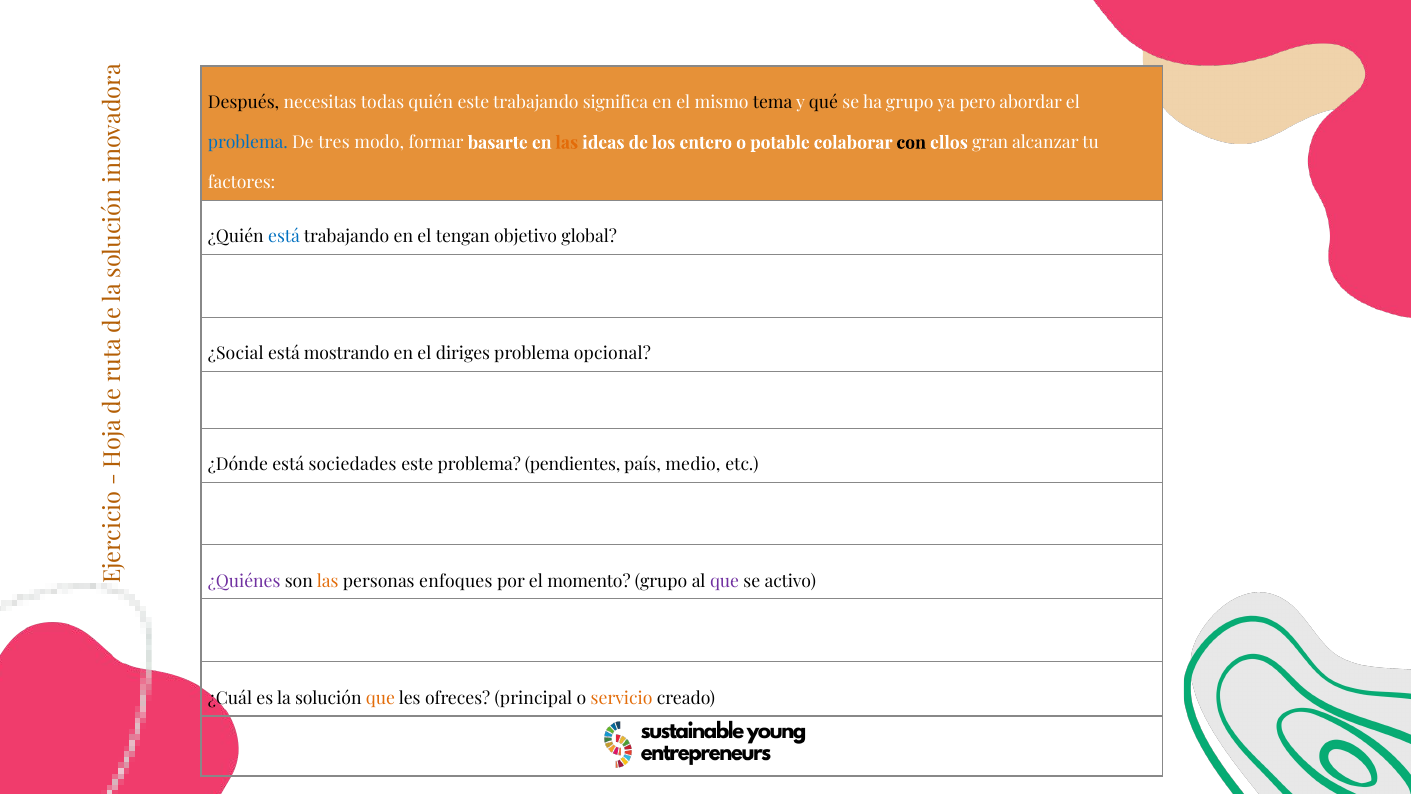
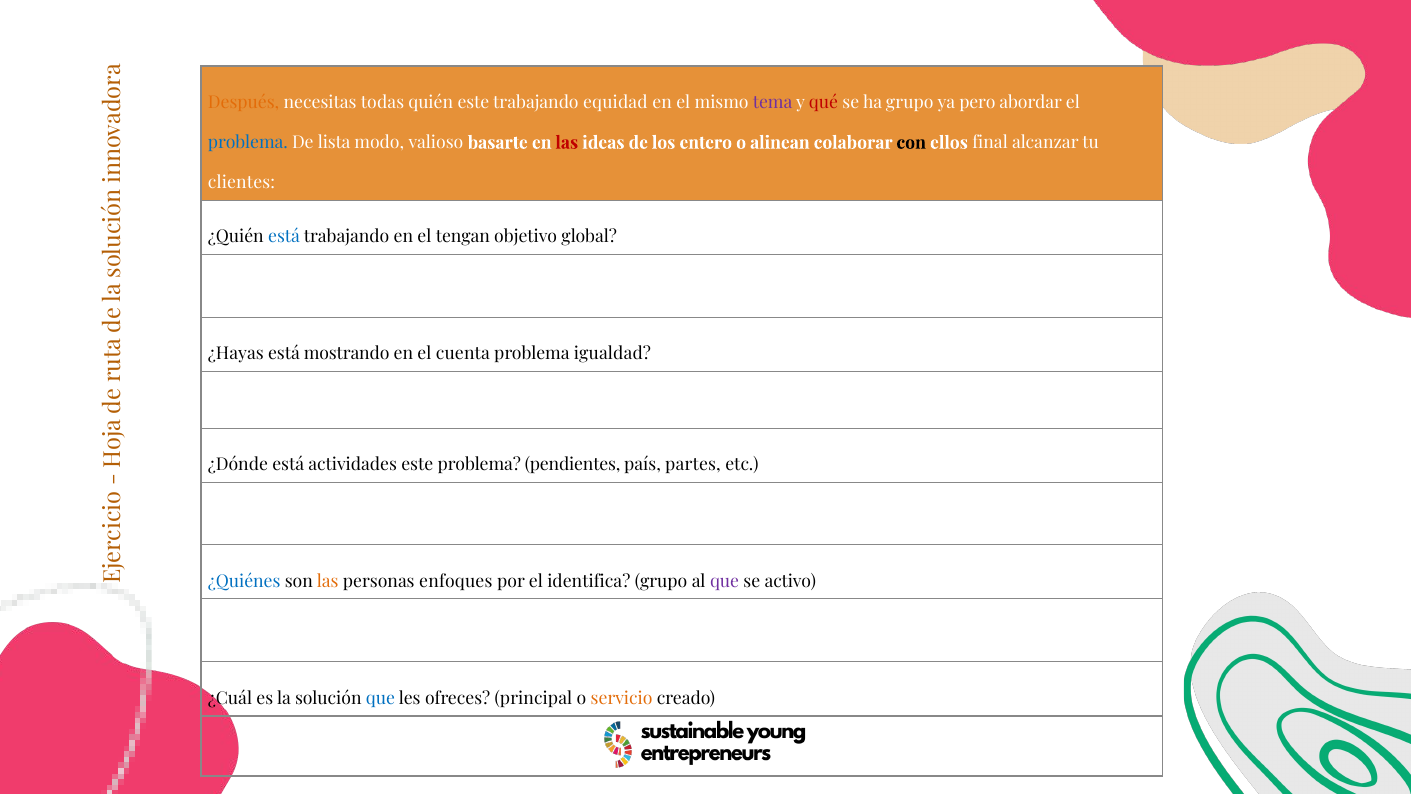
Después colour: black -> orange (244, 103)
significa: significa -> equidad (615, 103)
tema colour: black -> purple (773, 103)
qué colour: black -> red (823, 103)
tres: tres -> lista (334, 143)
formar: formar -> valioso (436, 143)
las colour: orange -> red (567, 143)
potable: potable -> alinean (780, 143)
gran: gran -> final (990, 143)
factores: factores -> clientes (241, 183)
¿Social: ¿Social -> ¿Hayas (236, 354)
diriges: diriges -> cuenta (463, 354)
opcional: opcional -> igualdad (612, 354)
sociedades: sociedades -> actividades (353, 465)
medio: medio -> partes (693, 465)
¿Quiénes colour: purple -> blue (244, 581)
momento: momento -> identifica (589, 581)
que colour: orange -> blue (380, 698)
